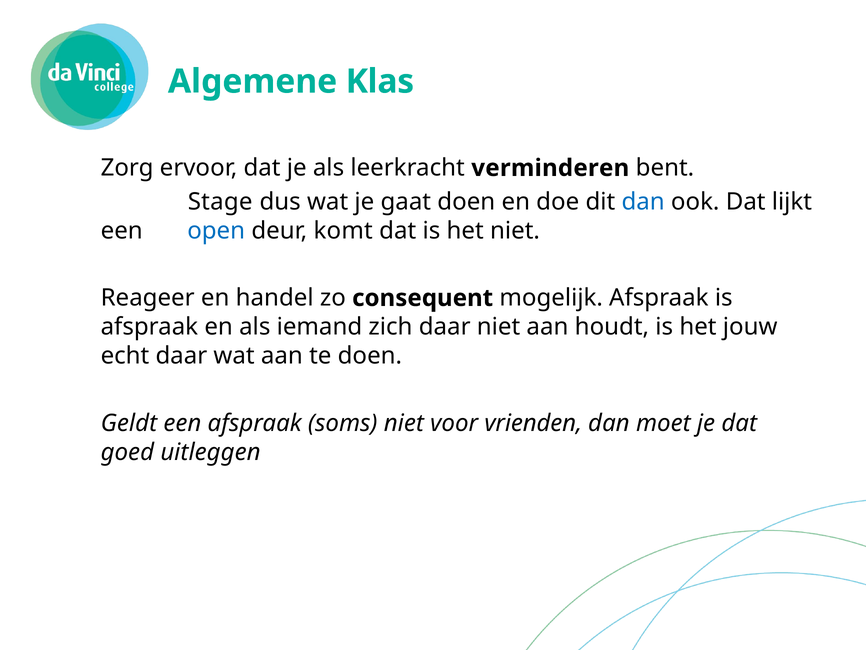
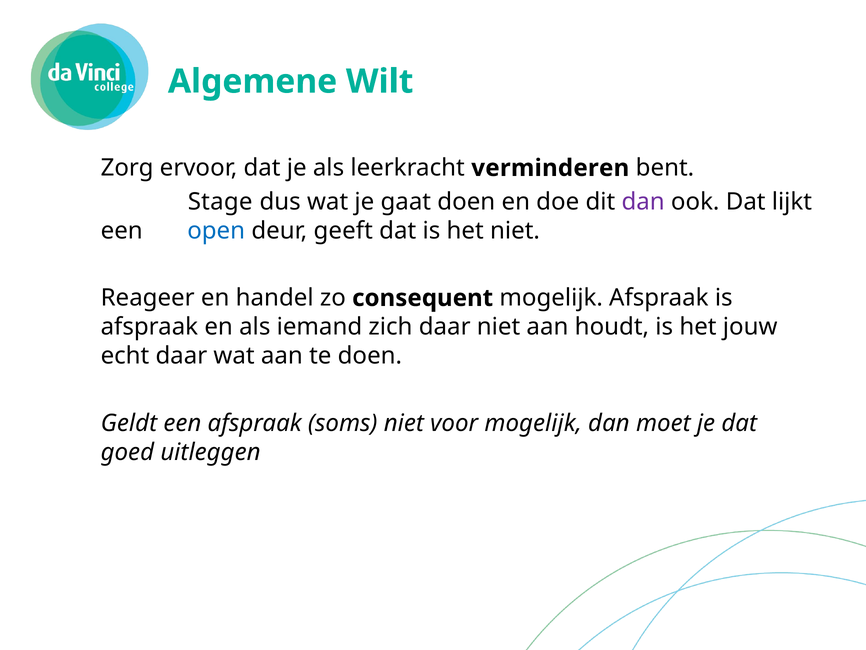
Klas: Klas -> Wilt (380, 81)
dan colour: blue -> purple (643, 202)
komt: komt -> geeft (343, 230)
voor vrienden: vrienden -> mogelijk (533, 423)
